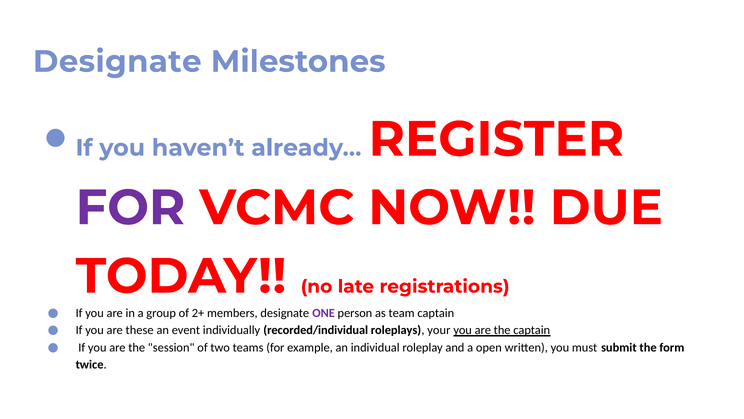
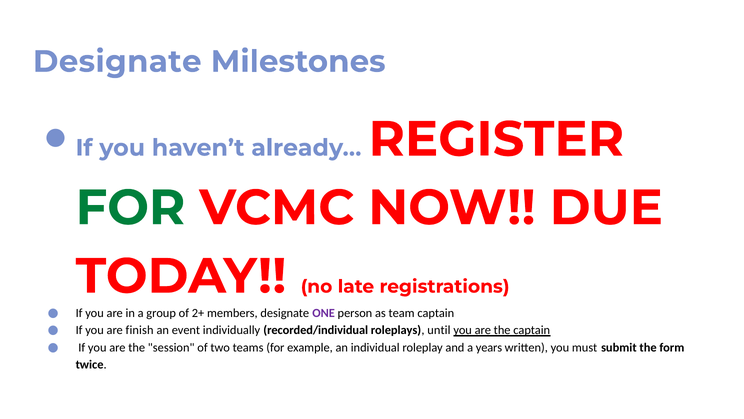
FOR colour: purple -> green (130, 208)
these: these -> finish (140, 330)
your: your -> until (439, 330)
open: open -> years (489, 347)
